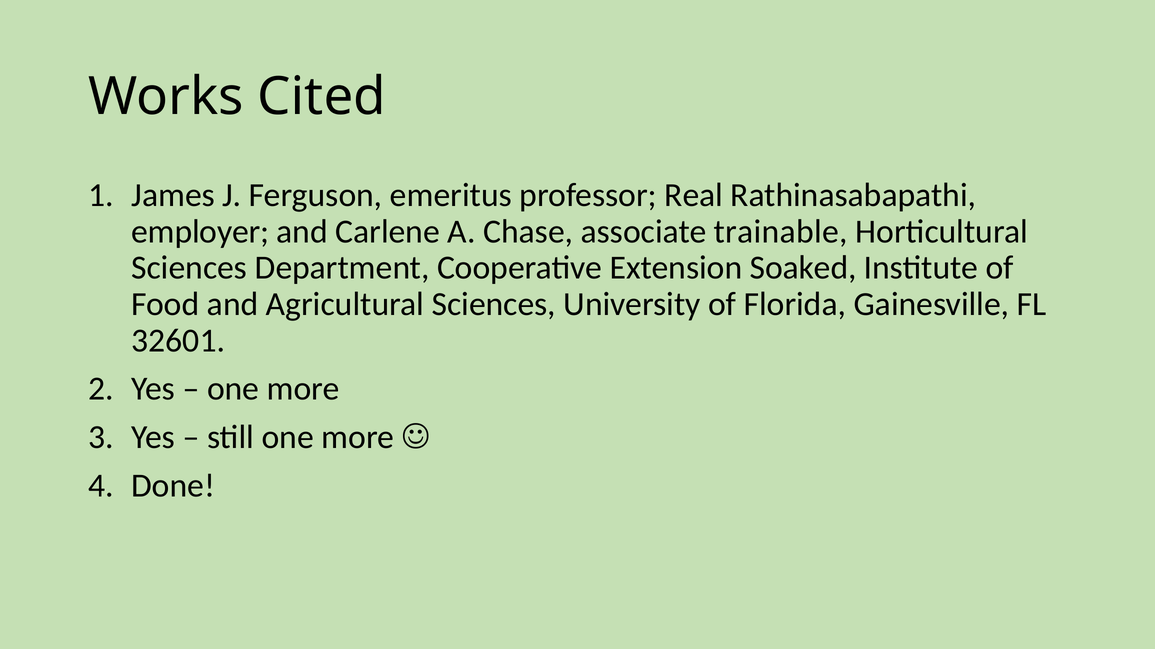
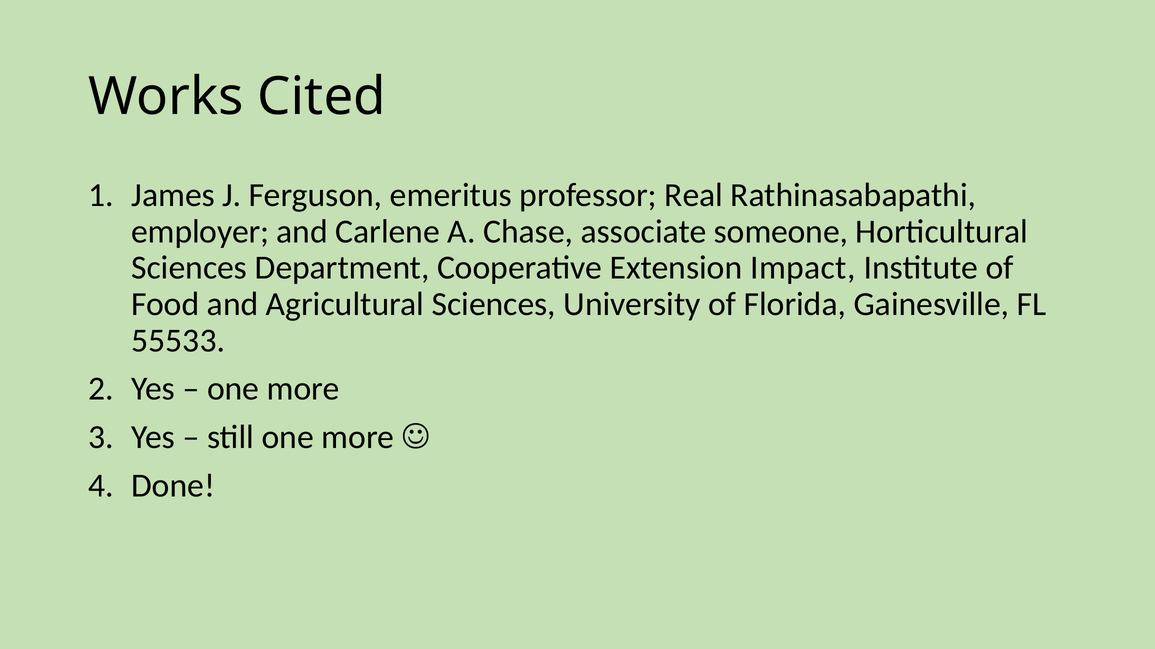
trainable: trainable -> someone (781, 232)
Soaked: Soaked -> Impact (803, 268)
32601: 32601 -> 55533 (178, 341)
